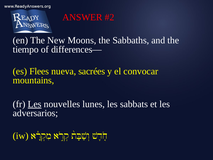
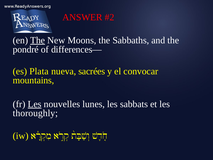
The underline: none -> present (38, 40)
tiempo: tiempo -> pondré (26, 49)
Flees: Flees -> Plata (39, 71)
adversarios: adversarios -> thoroughly (35, 113)
